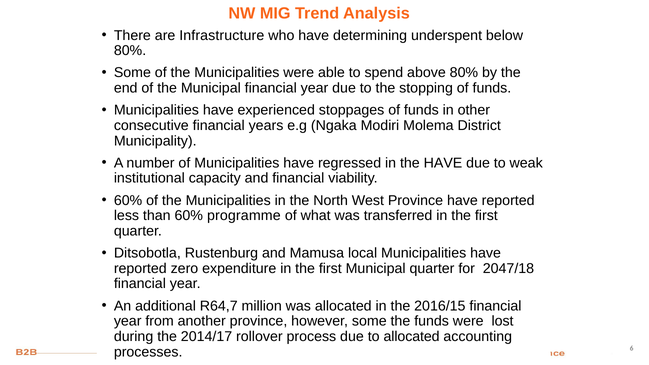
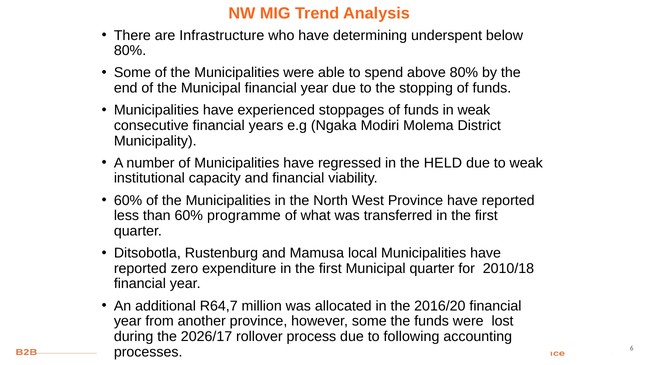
in other: other -> weak (474, 110)
the HAVE: HAVE -> HELD (443, 163)
2047/18: 2047/18 -> 2010/18 (508, 269)
2016/15: 2016/15 -> 2016/20 (440, 306)
2014/17: 2014/17 -> 2026/17 (207, 337)
to allocated: allocated -> following (411, 337)
